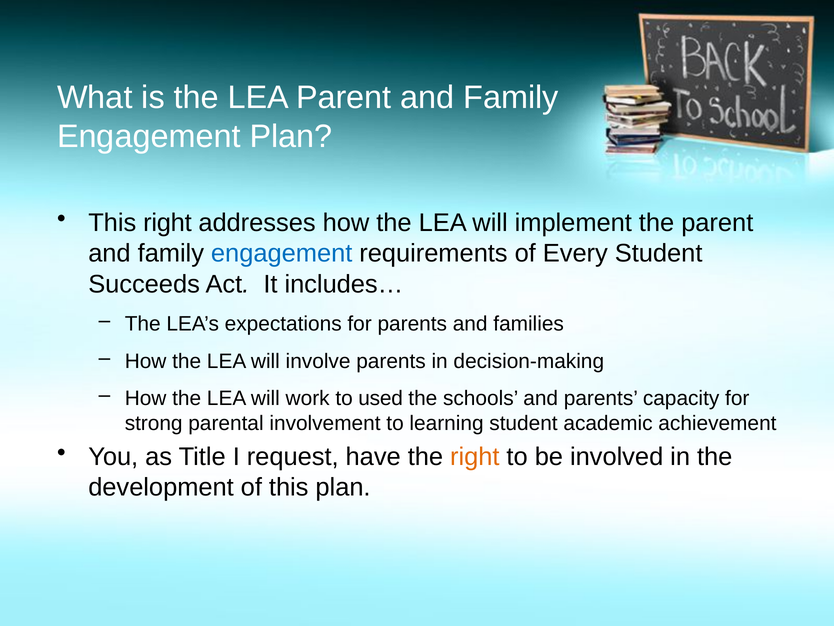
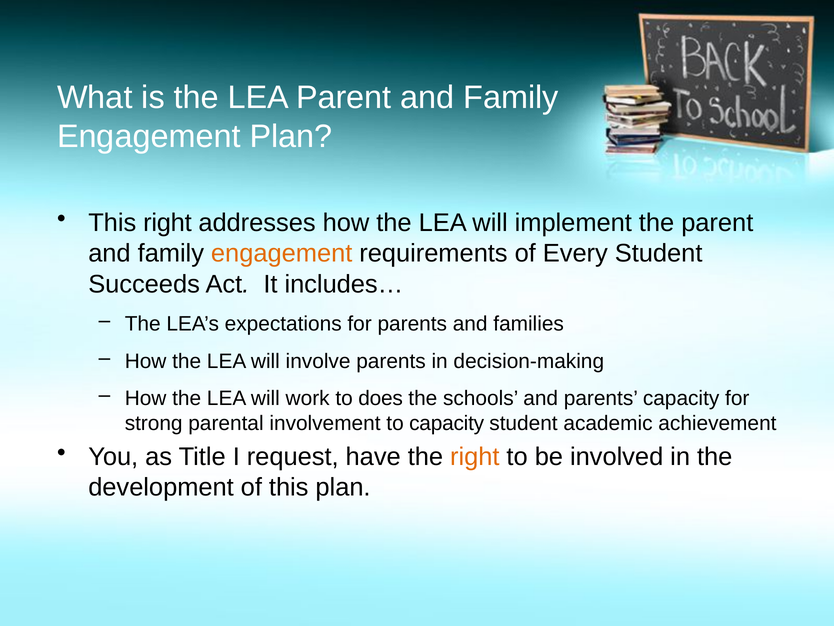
engagement colour: blue -> orange (282, 253)
used: used -> does (381, 398)
to learning: learning -> capacity (447, 423)
